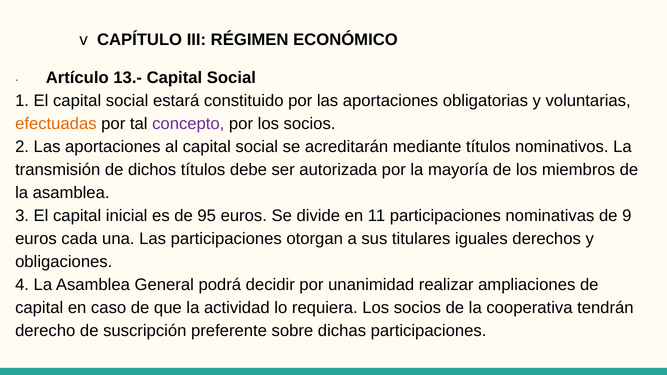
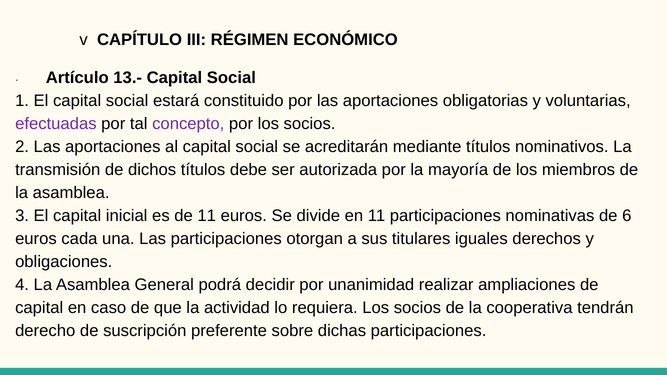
efectuadas colour: orange -> purple (56, 124)
de 95: 95 -> 11 (207, 216)
9: 9 -> 6 (627, 216)
